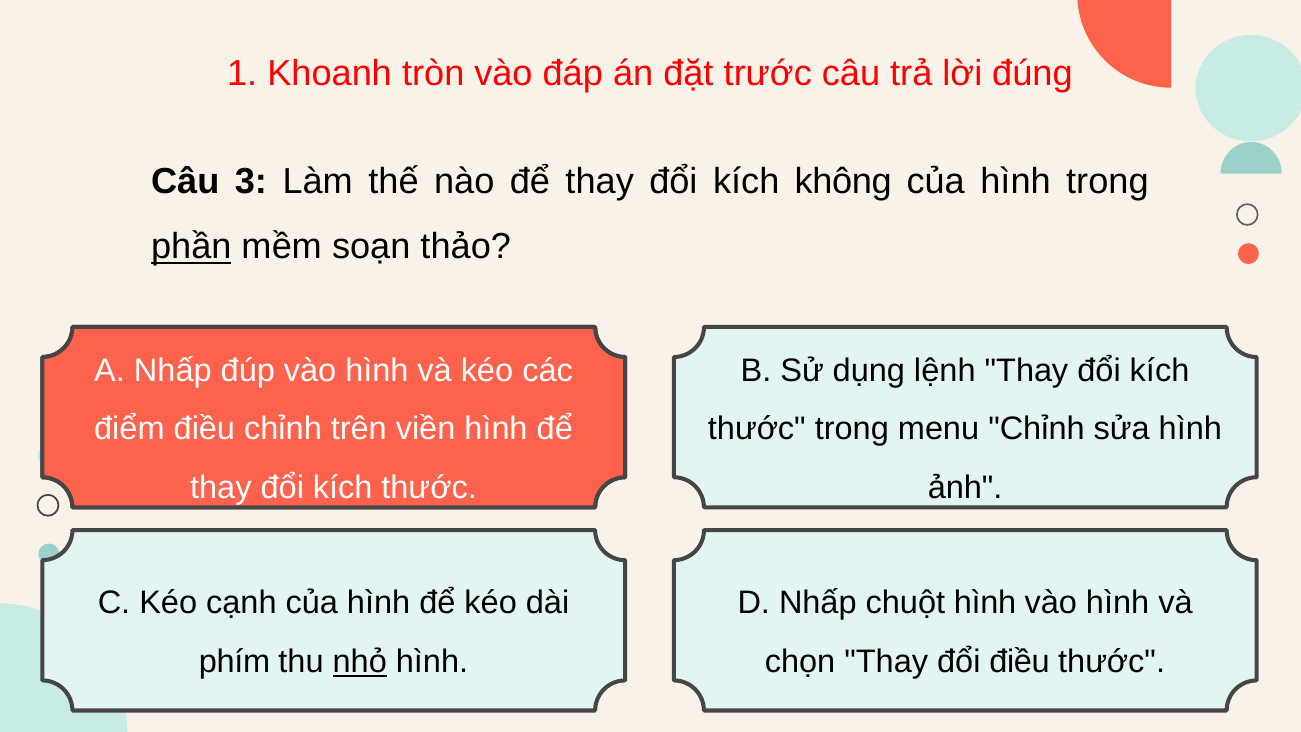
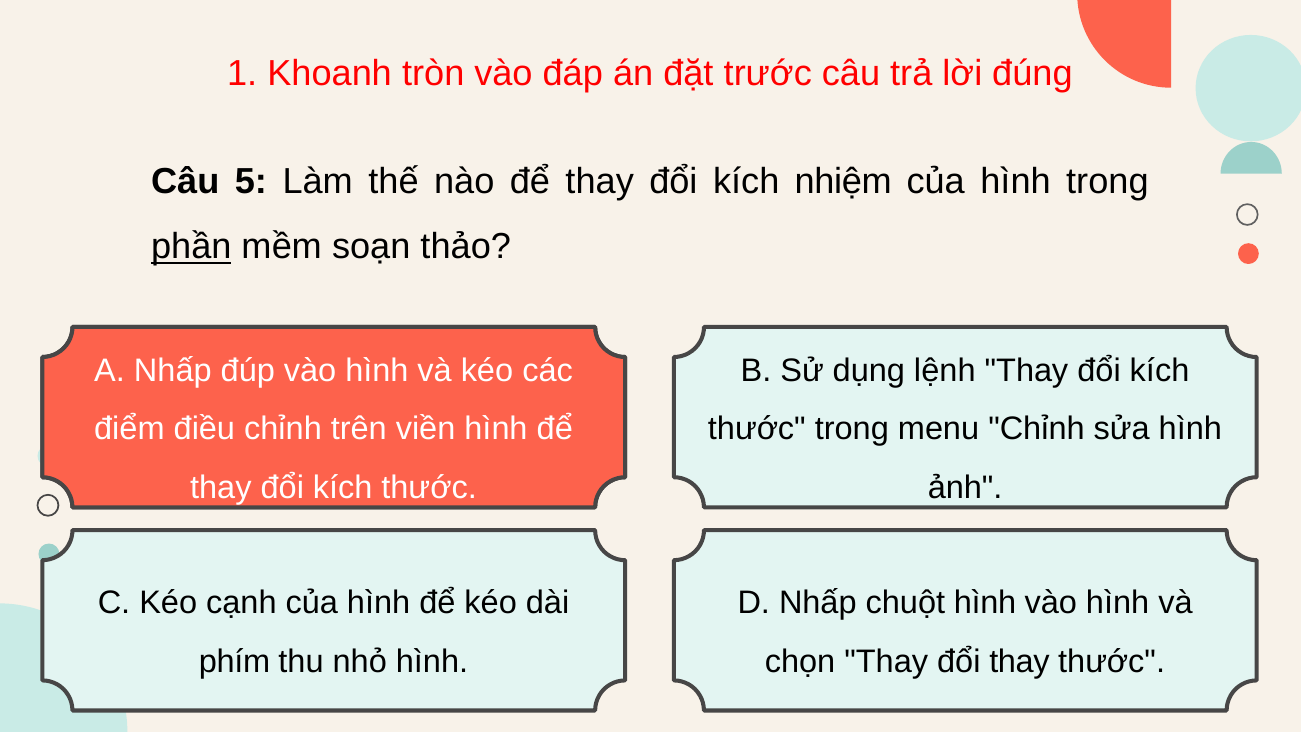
3: 3 -> 5 (251, 182)
không: không -> nhiệm (843, 182)
nhỏ underline: present -> none (360, 661)
đổi điều: điều -> thay (1020, 661)
